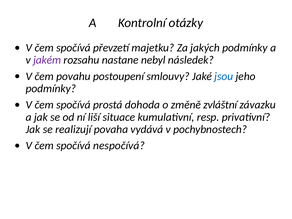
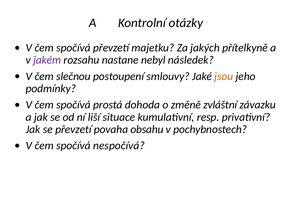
jakých podmínky: podmínky -> přítelkyně (245, 48)
povahu: povahu -> slečnou (73, 76)
jsou colour: blue -> orange (224, 76)
se realizují: realizují -> převzetí (73, 129)
vydává: vydává -> obsahu (147, 129)
